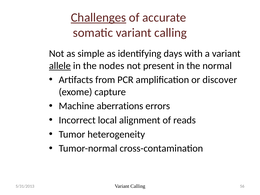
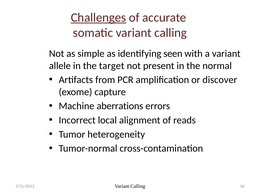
days: days -> seen (173, 54)
allele underline: present -> none (60, 66)
nodes: nodes -> target (112, 66)
